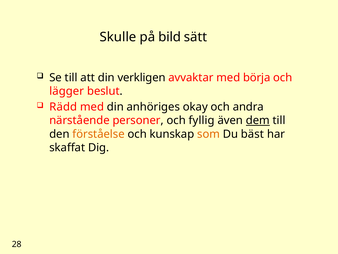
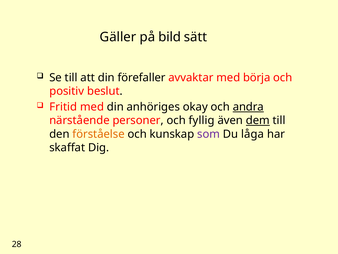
Skulle: Skulle -> Gäller (118, 37)
verkligen: verkligen -> förefaller (142, 77)
lägger: lägger -> positiv (67, 91)
Rädd: Rädd -> Fritid (63, 107)
andra underline: none -> present (248, 107)
som colour: orange -> purple (209, 134)
bäst: bäst -> låga (252, 134)
